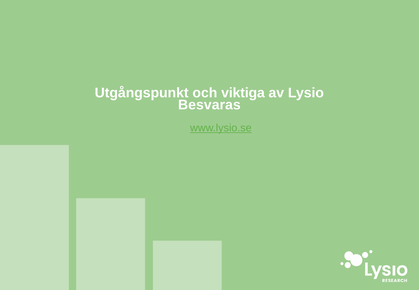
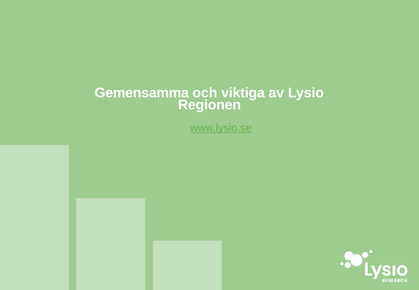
Utgångspunkt: Utgångspunkt -> Gemensamma (142, 93)
Besvaras: Besvaras -> Regionen (209, 105)
